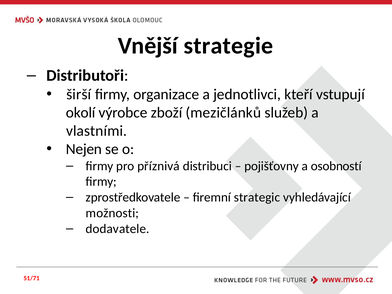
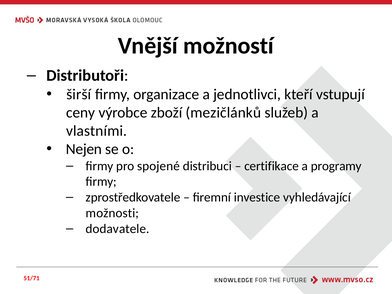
strategie: strategie -> možností (229, 46)
okolí: okolí -> ceny (81, 113)
příznivá: příznivá -> spojené (159, 166)
pojišťovny: pojišťovny -> certifikace (272, 166)
osobností: osobností -> programy (336, 166)
strategic: strategic -> investice (257, 197)
